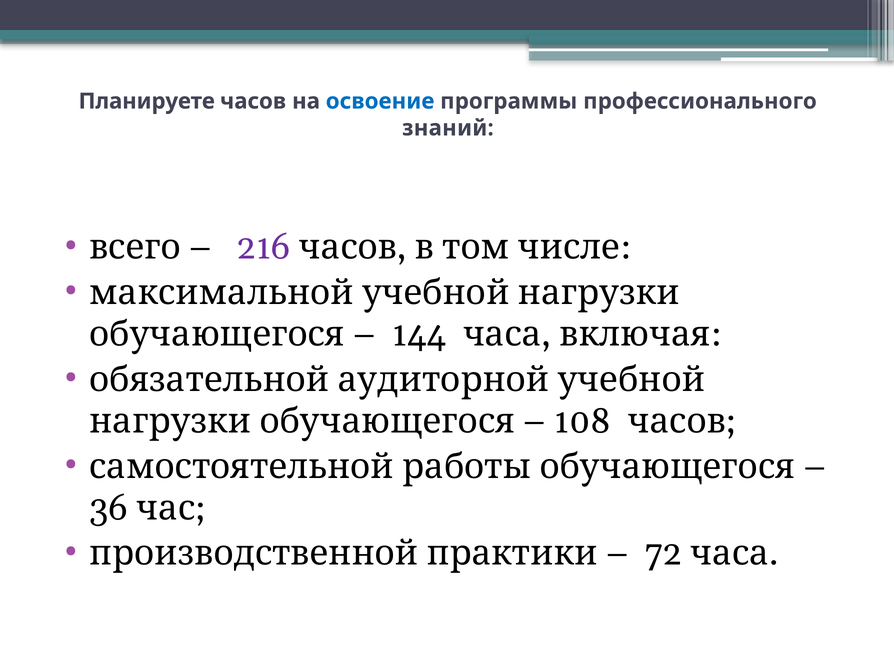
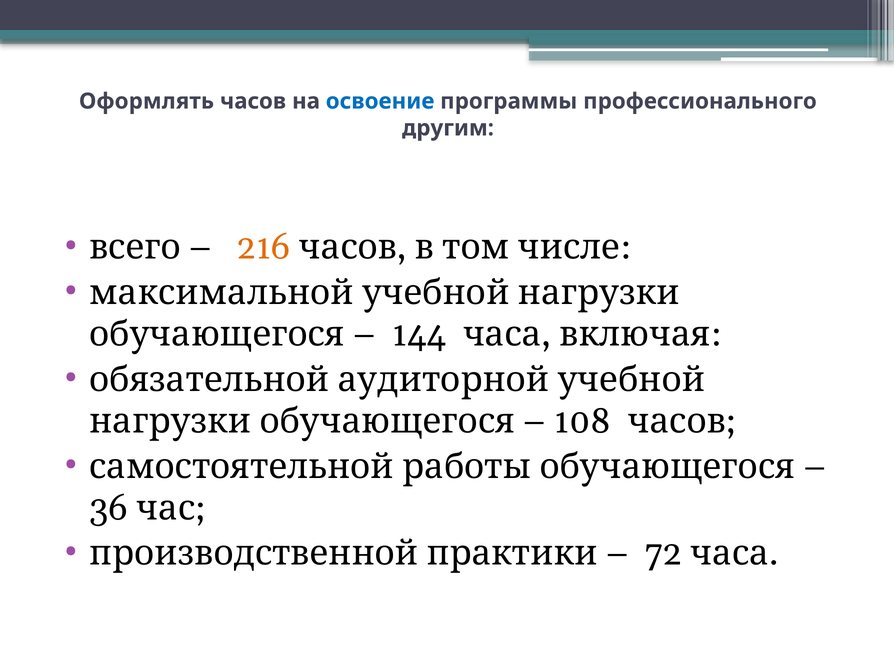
Планируете: Планируете -> Оформлять (147, 101)
знаний: знаний -> другим (448, 128)
216 colour: purple -> orange (264, 248)
